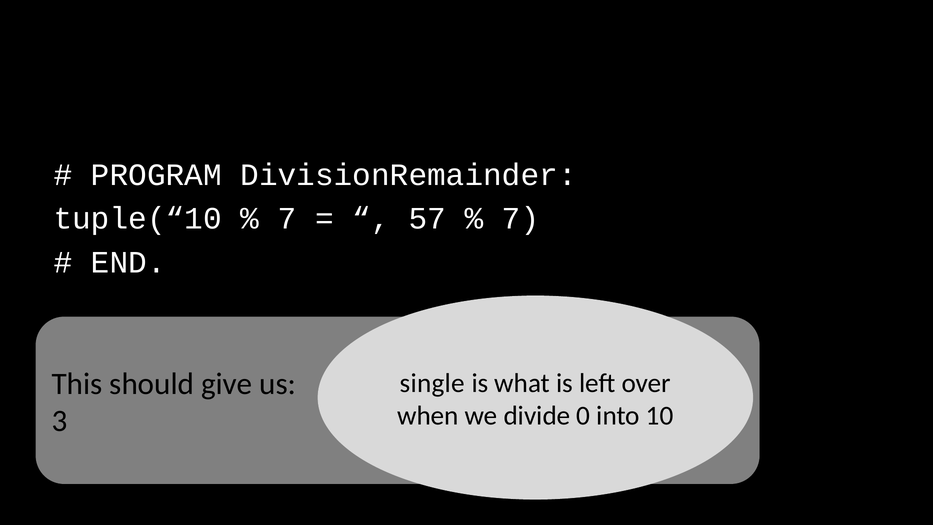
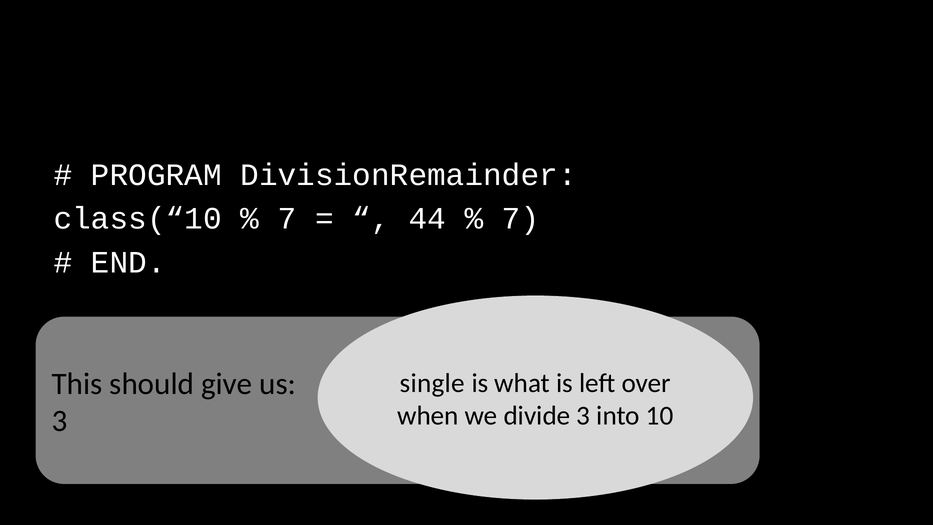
tuple(“10: tuple(“10 -> class(“10 (138, 219)
57: 57 -> 44 (427, 219)
divide 0: 0 -> 3 (583, 416)
